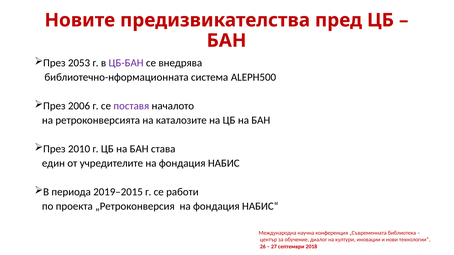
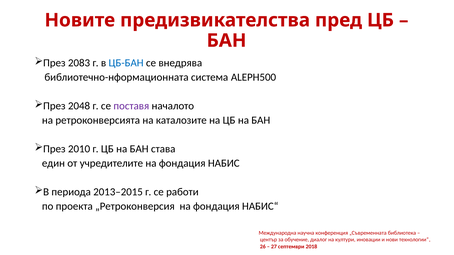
2053: 2053 -> 2083 (79, 63)
ЦБ-БАН colour: purple -> blue (126, 63)
2006: 2006 -> 2048 (79, 106)
2019–2015: 2019–2015 -> 2013–2015 (118, 192)
